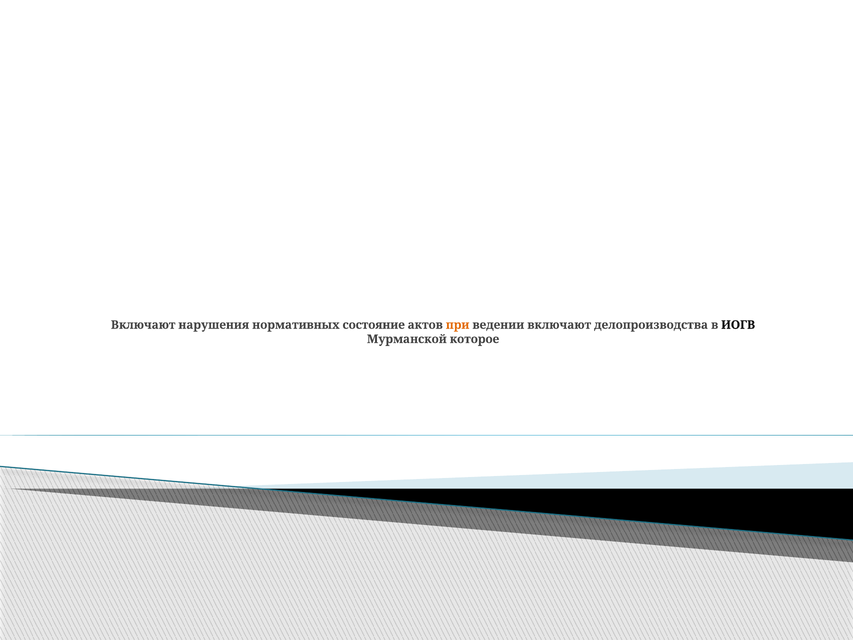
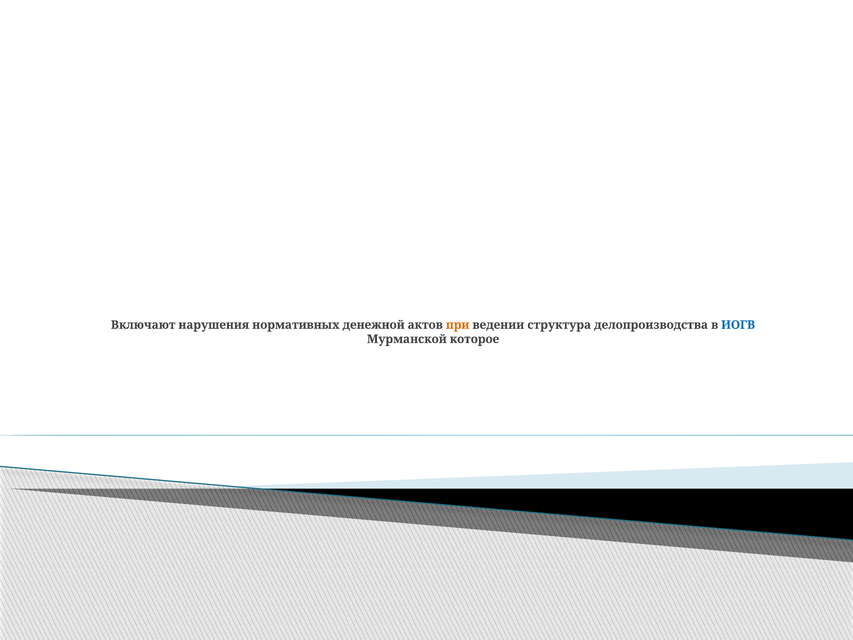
состояние: состояние -> денежной (374, 325)
ведении включают: включают -> структура (559, 325)
ИОГВ colour: black -> blue (738, 325)
